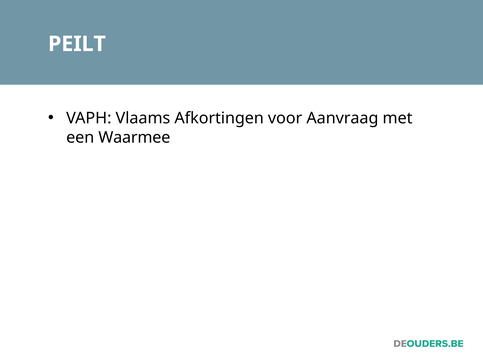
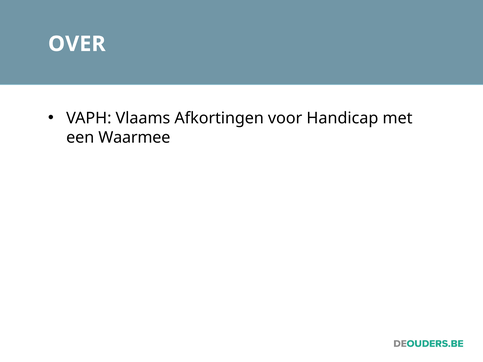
PEILT: PEILT -> OVER (77, 44)
Aanvraag: Aanvraag -> Handicap (342, 118)
